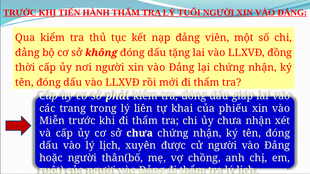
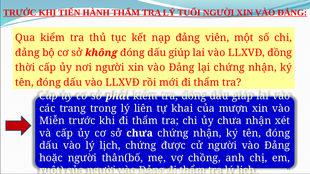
tặng: tặng -> giúp (179, 53)
phiếu: phiếu -> mượn (233, 109)
lịch xuyên: xuyên -> chứng (141, 146)
